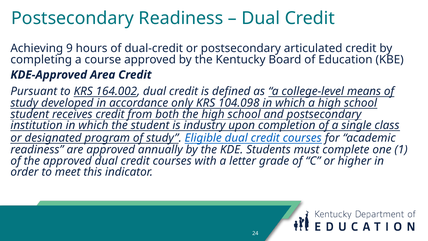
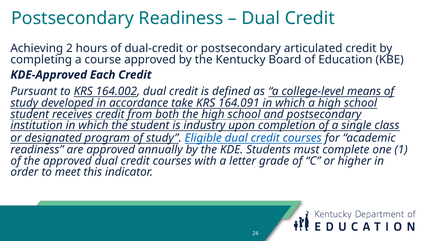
9: 9 -> 2 (69, 48)
Area: Area -> Each (103, 75)
only: only -> take (182, 103)
104.098: 104.098 -> 164.091 (239, 103)
